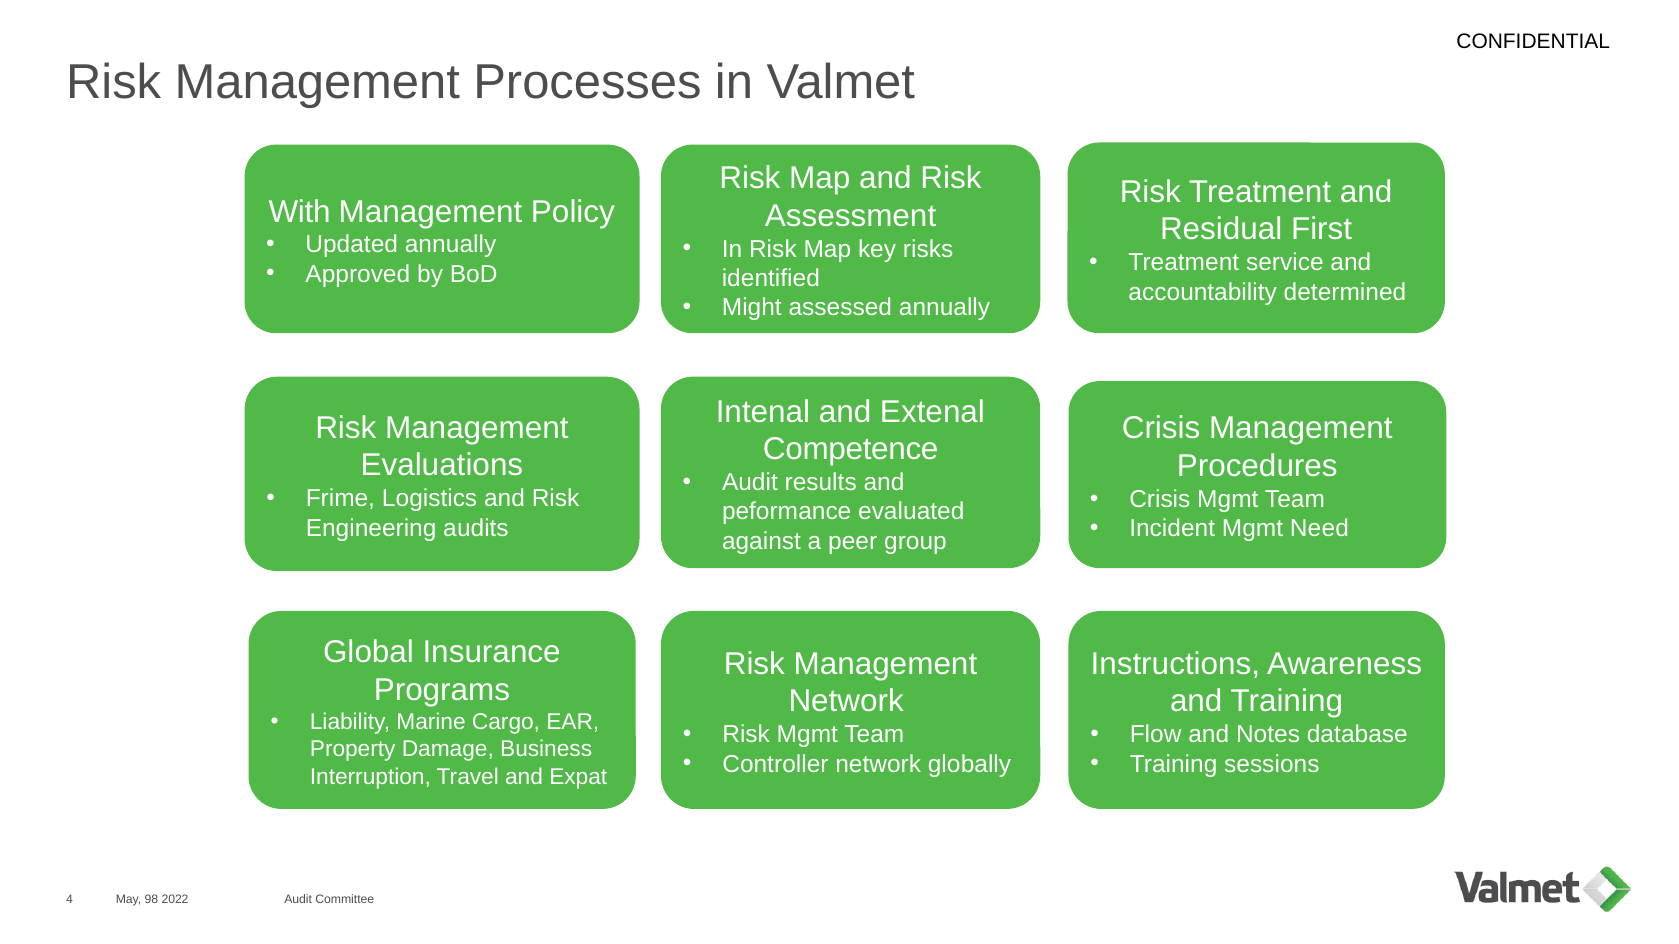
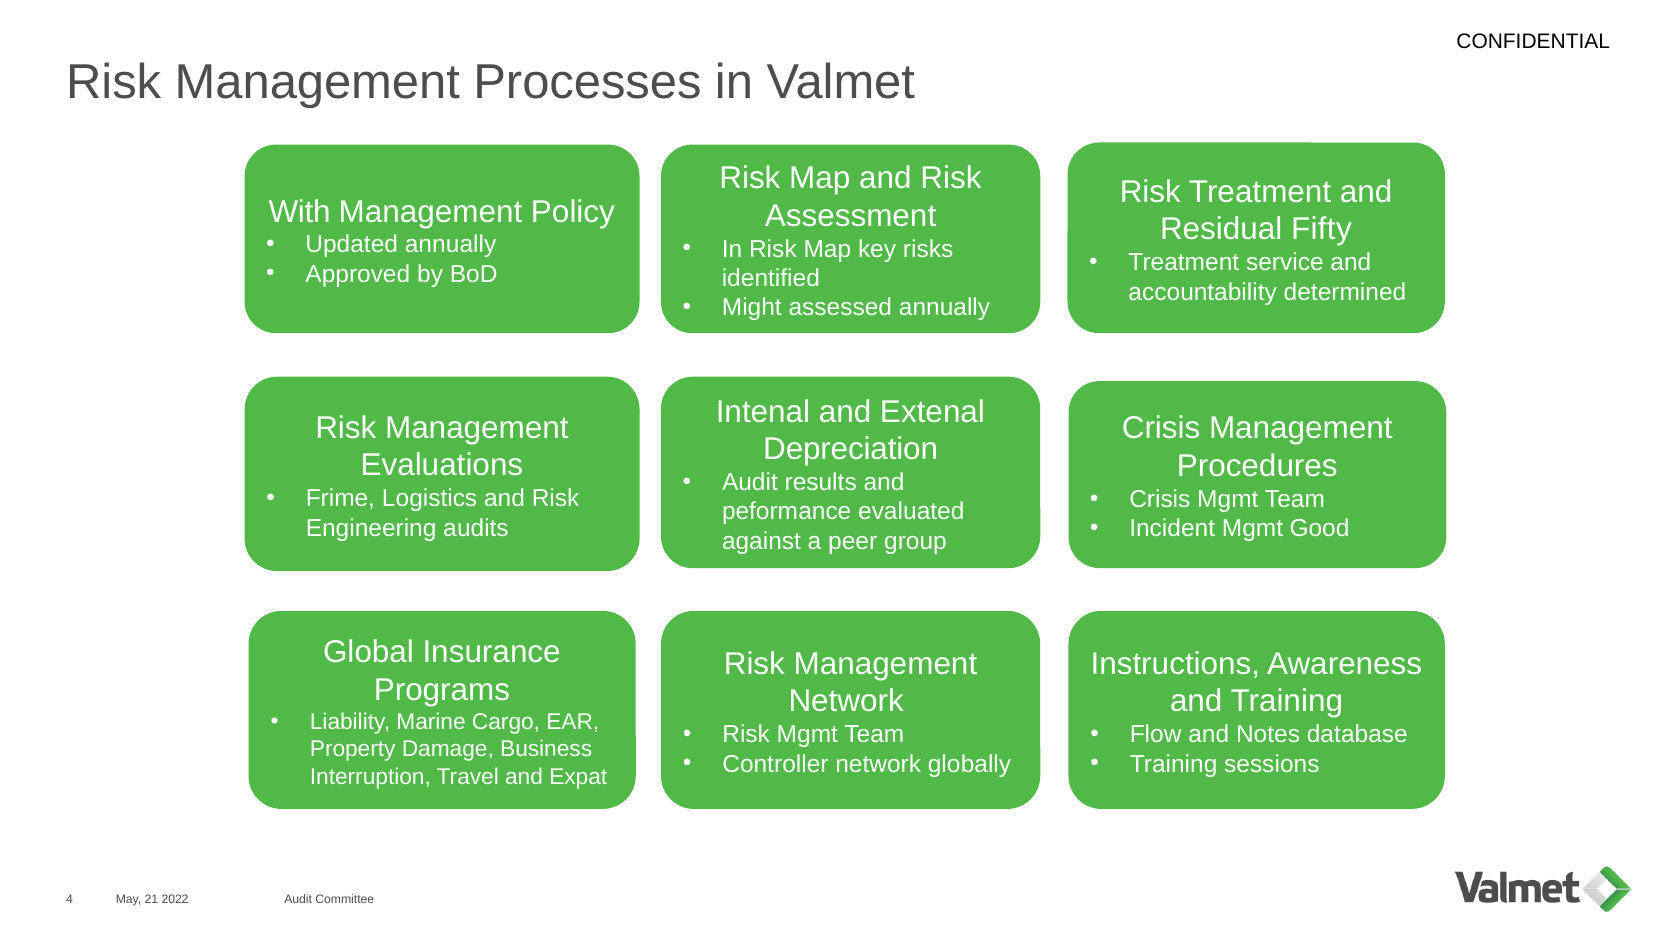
First: First -> Fifty (1321, 230)
Competence: Competence -> Depreciation (851, 450)
Need: Need -> Good (1320, 529)
98: 98 -> 21 (151, 899)
